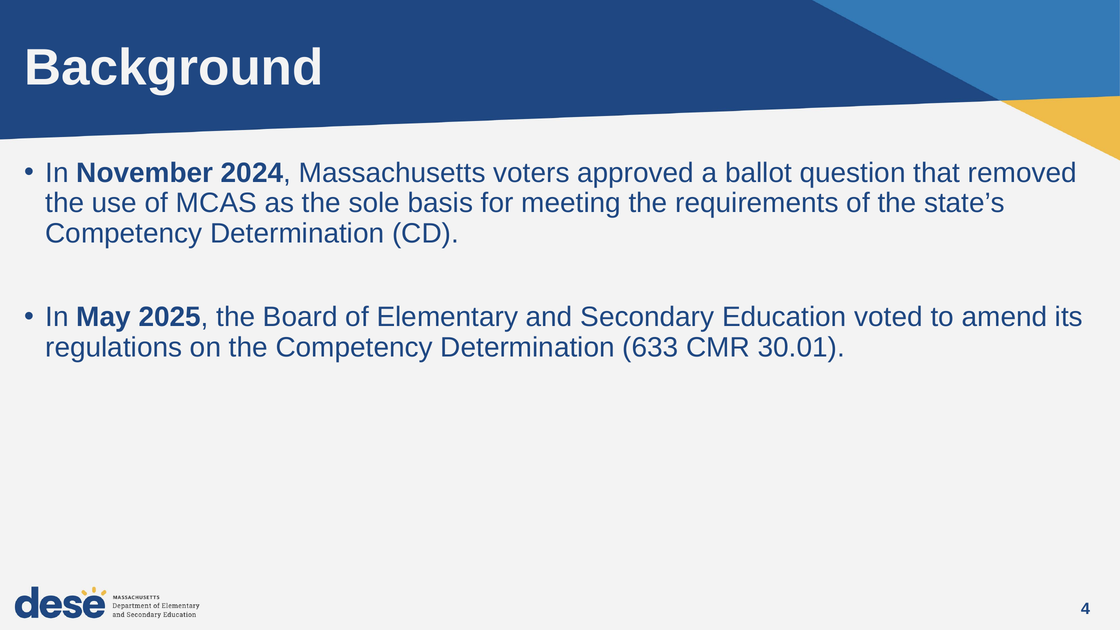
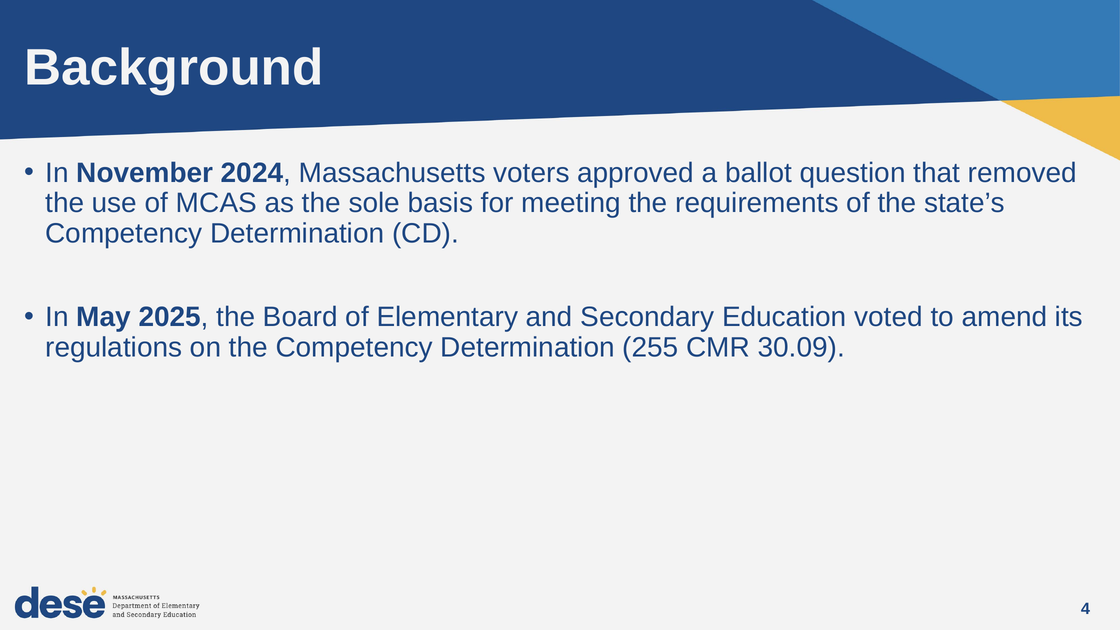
633: 633 -> 255 (650, 347)
30.01: 30.01 -> 30.09 (801, 347)
